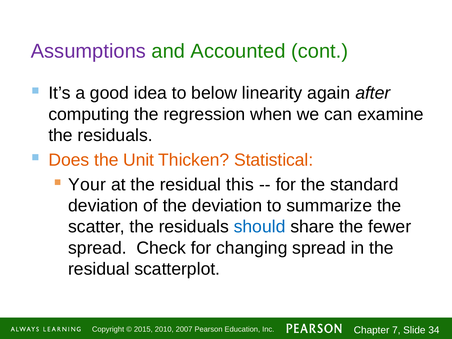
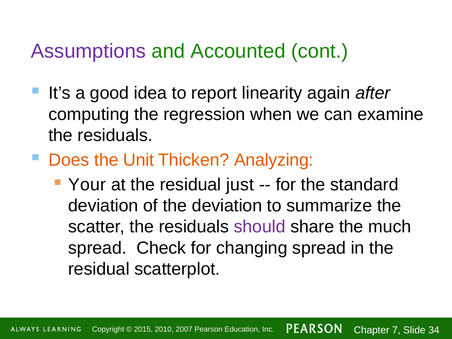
below: below -> report (214, 93)
Statistical: Statistical -> Analyzing (274, 160)
this: this -> just (240, 185)
should colour: blue -> purple (260, 227)
fewer: fewer -> much (390, 227)
